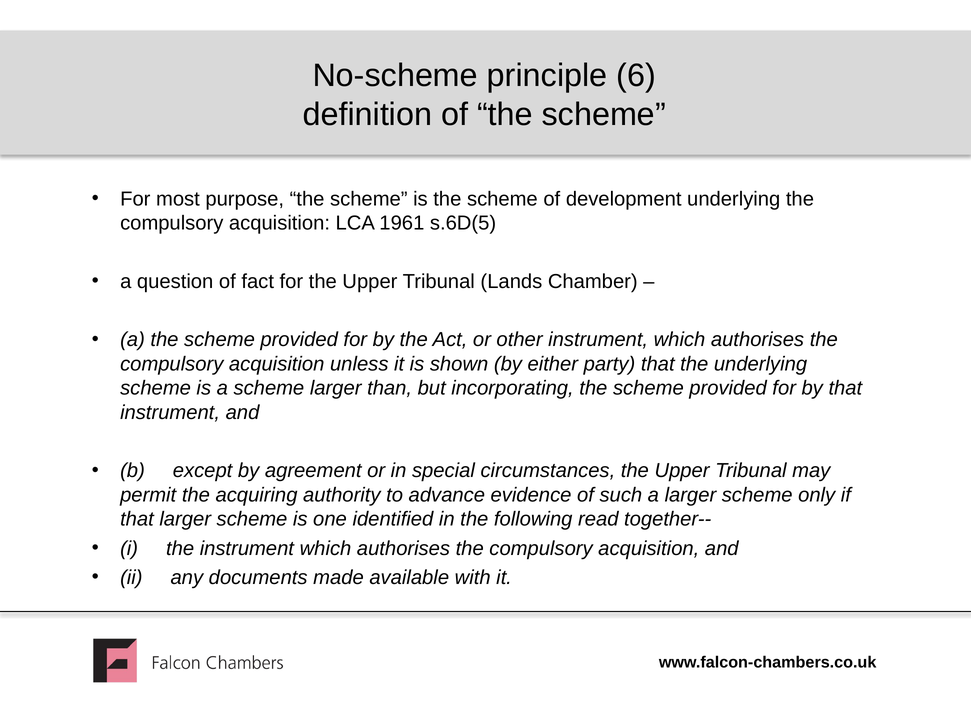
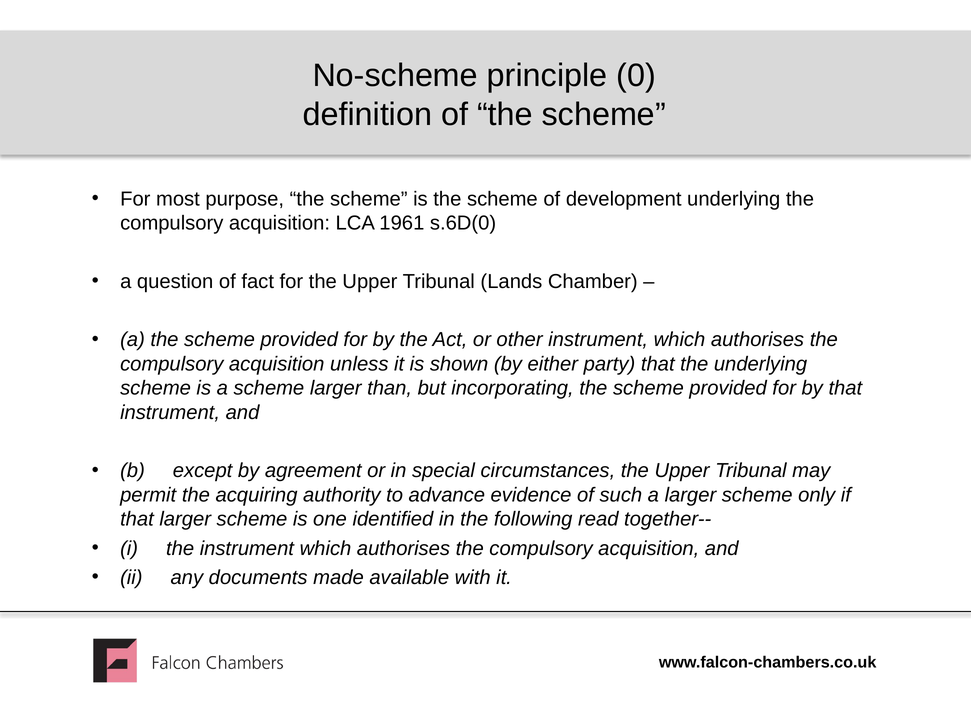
6: 6 -> 0 (636, 76)
s.6D(5: s.6D(5 -> s.6D(0 (463, 223)
